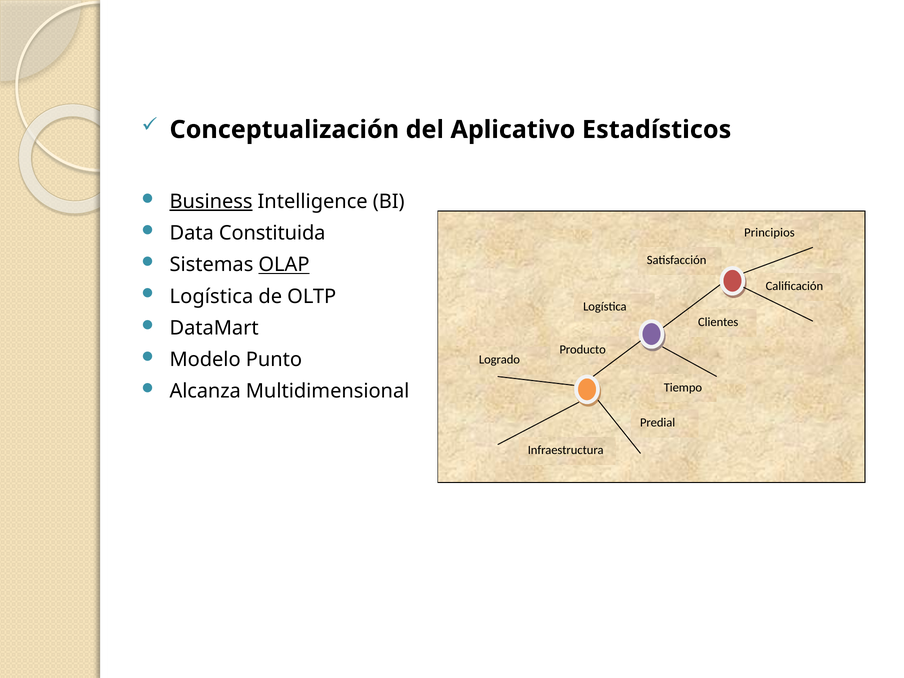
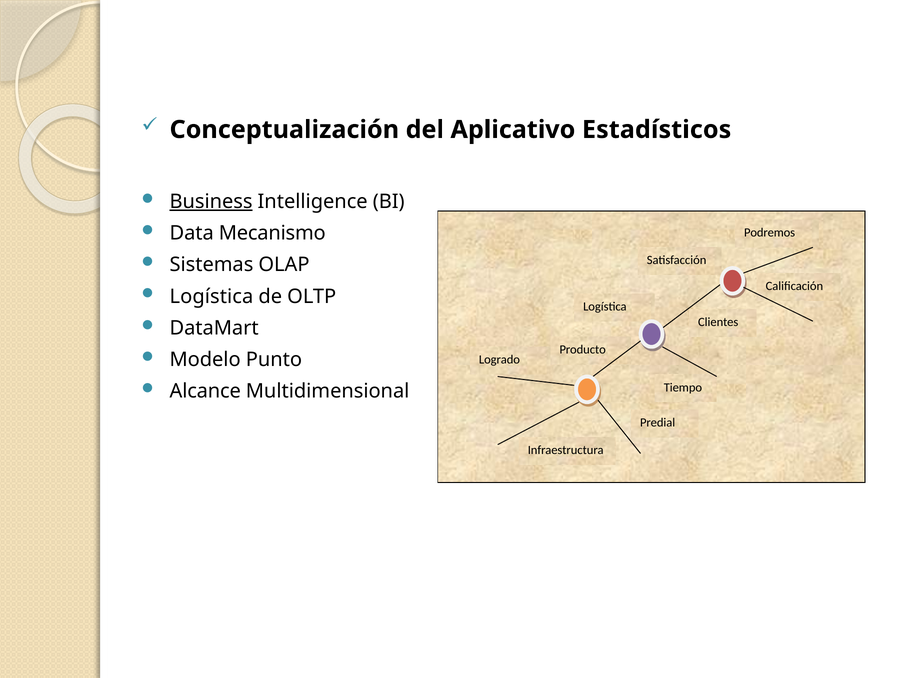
Constituida: Constituida -> Mecanismo (272, 233)
Principios: Principios -> Podremos (770, 233)
OLAP underline: present -> none (284, 265)
Alcanza: Alcanza -> Alcance (205, 391)
